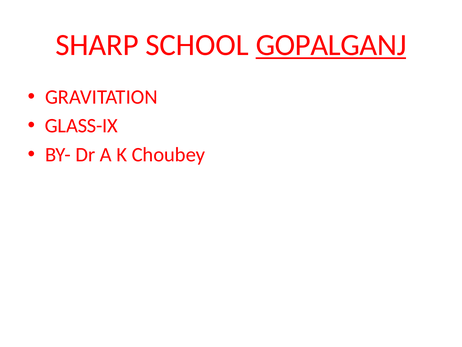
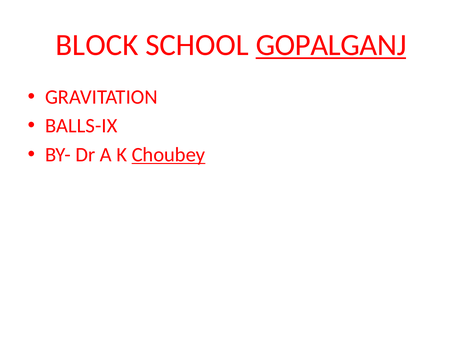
SHARP: SHARP -> BLOCK (97, 45)
GLASS-IX: GLASS-IX -> BALLS-IX (81, 126)
Choubey underline: none -> present (168, 154)
